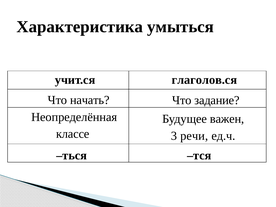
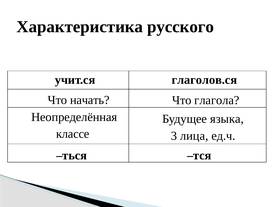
умыться: умыться -> русского (181, 27)
задание: задание -> глагола (217, 100)
важен: важен -> языка (227, 119)
речи: речи -> лица (194, 136)
